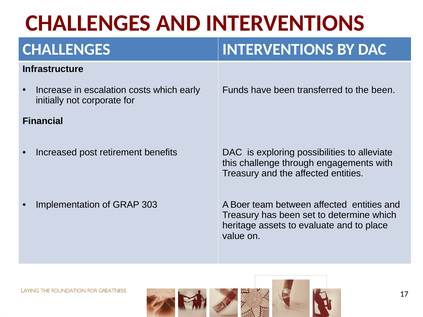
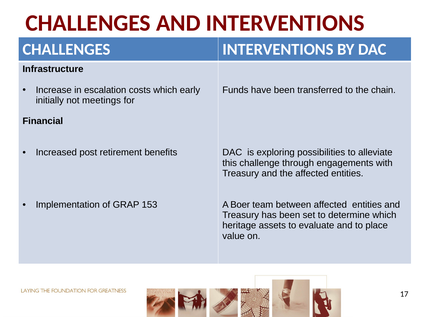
the been: been -> chain (383, 90)
corporate: corporate -> meetings (101, 100)
303: 303 -> 153 (150, 205)
